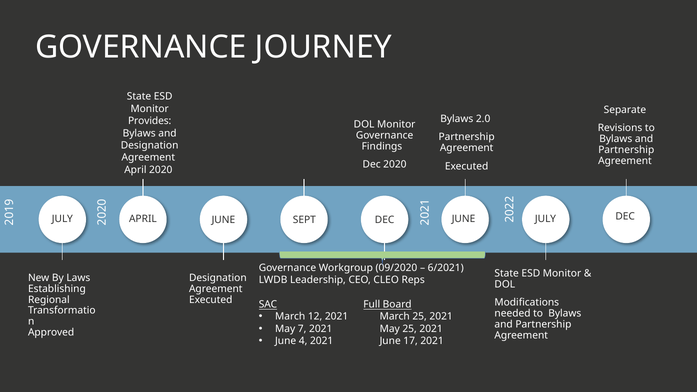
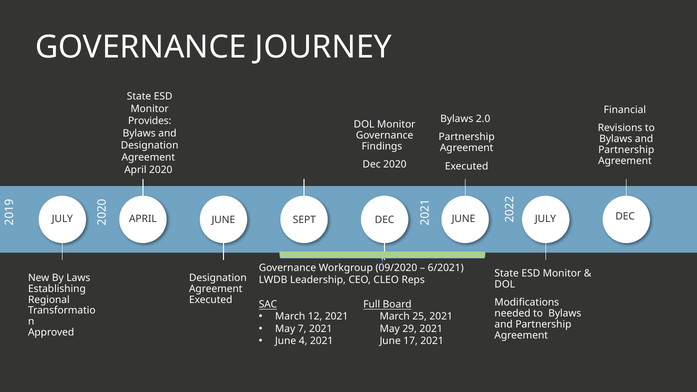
Separate: Separate -> Financial (625, 110)
May 25: 25 -> 29 (410, 329)
